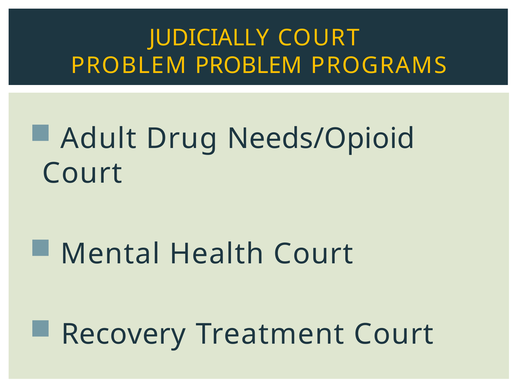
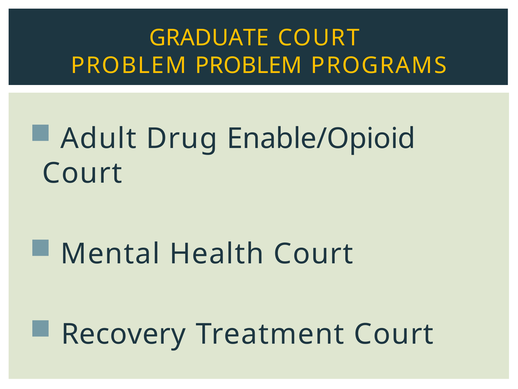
JUDICIALLY: JUDICIALLY -> GRADUATE (209, 38)
Needs/Opioid: Needs/Opioid -> Enable/Opioid (321, 138)
